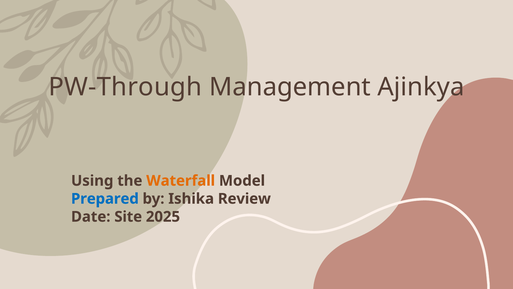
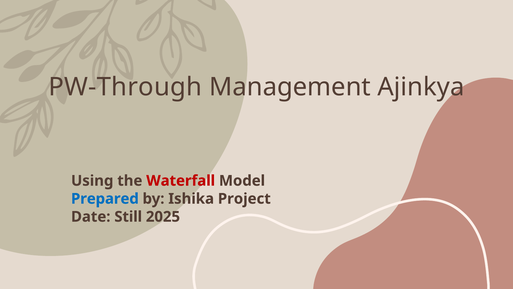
Waterfall colour: orange -> red (181, 180)
Review: Review -> Project (244, 198)
Site: Site -> Still (128, 216)
